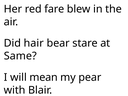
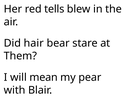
fare: fare -> tells (54, 9)
Same: Same -> Them (20, 56)
